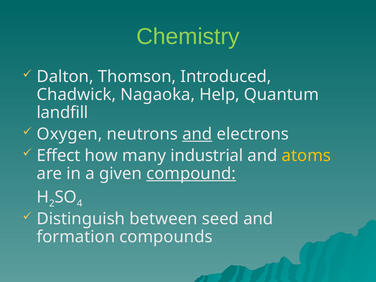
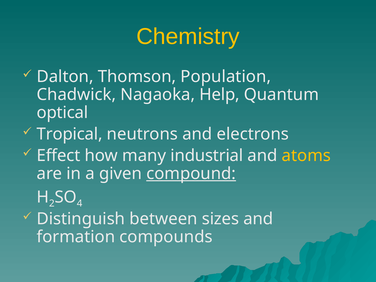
Chemistry colour: light green -> yellow (188, 36)
Introduced: Introduced -> Population (226, 77)
landfill: landfill -> optical (62, 113)
Oxygen: Oxygen -> Tropical (70, 134)
and underline: present -> none (197, 134)
seed: seed -> sizes (220, 219)
